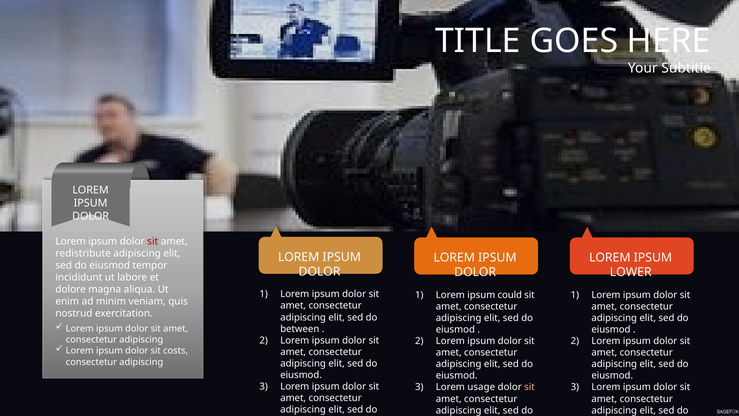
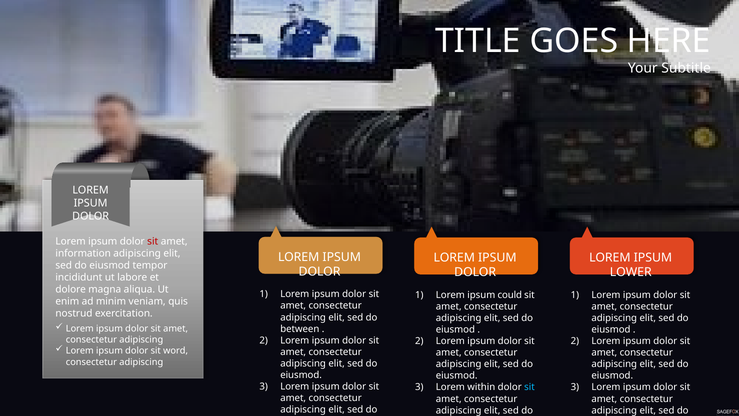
redistribute: redistribute -> information (83, 253)
costs: costs -> word (176, 351)
usage: usage -> within (481, 387)
sit colour: pink -> light blue (529, 387)
